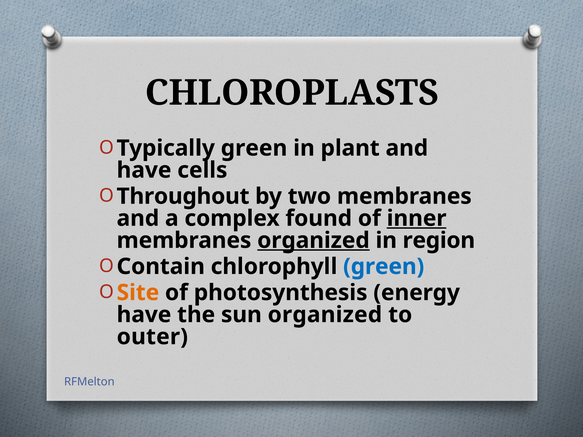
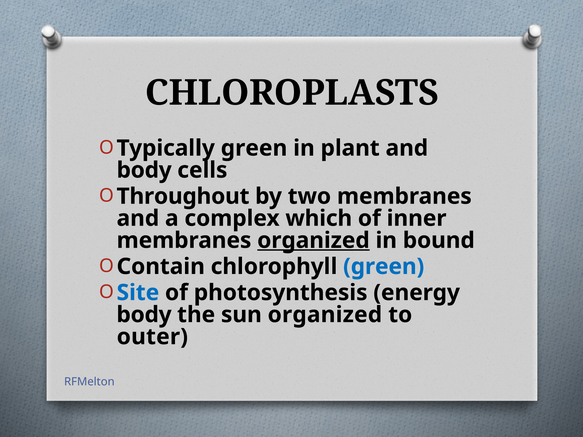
have: have -> body (144, 170)
found: found -> which (319, 218)
inner underline: present -> none (417, 218)
region: region -> bound (439, 241)
Site colour: orange -> blue (138, 293)
have: have -> body (144, 315)
